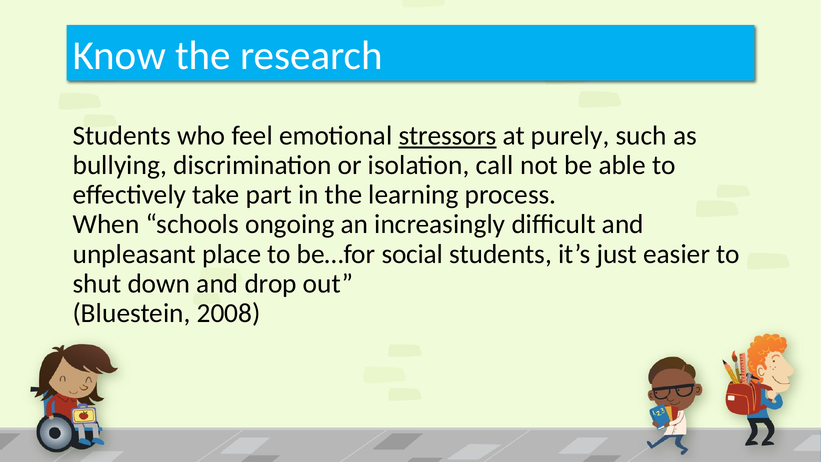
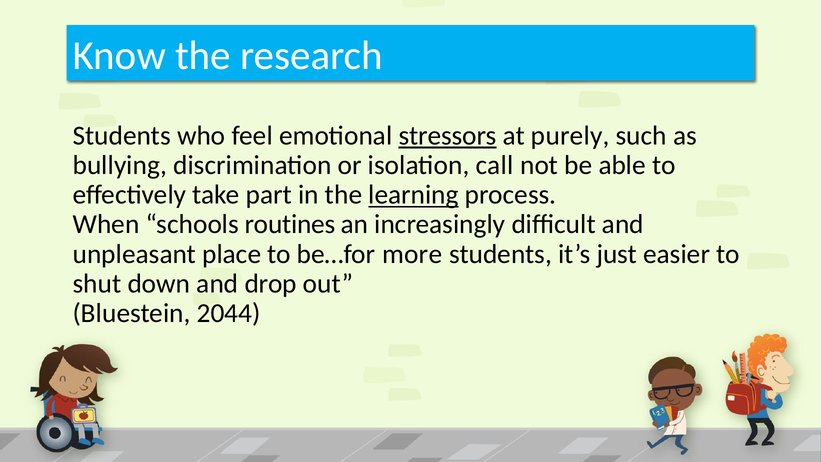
learning underline: none -> present (414, 195)
ongoing: ongoing -> routines (290, 224)
social: social -> more (412, 254)
2008: 2008 -> 2044 (229, 313)
